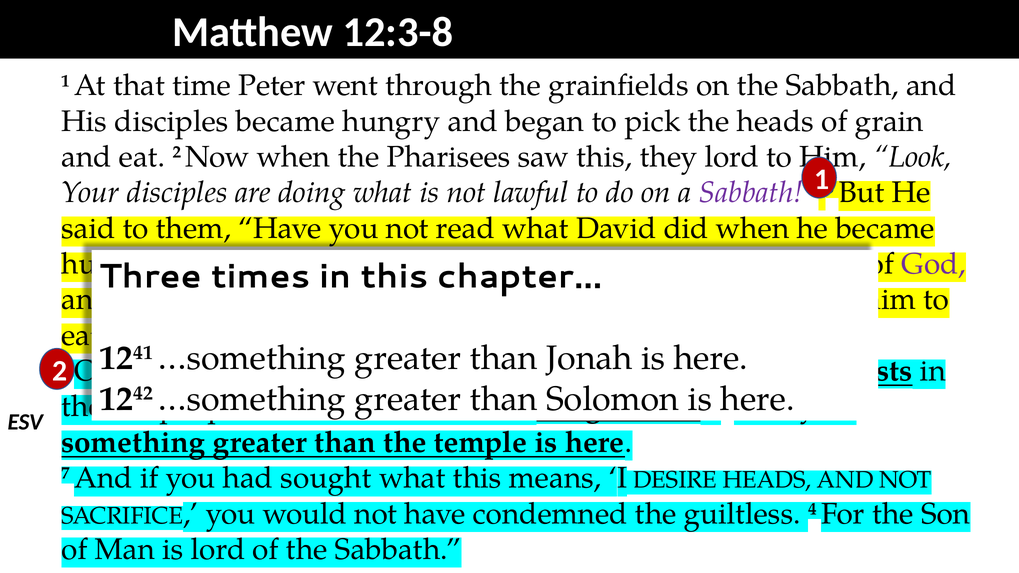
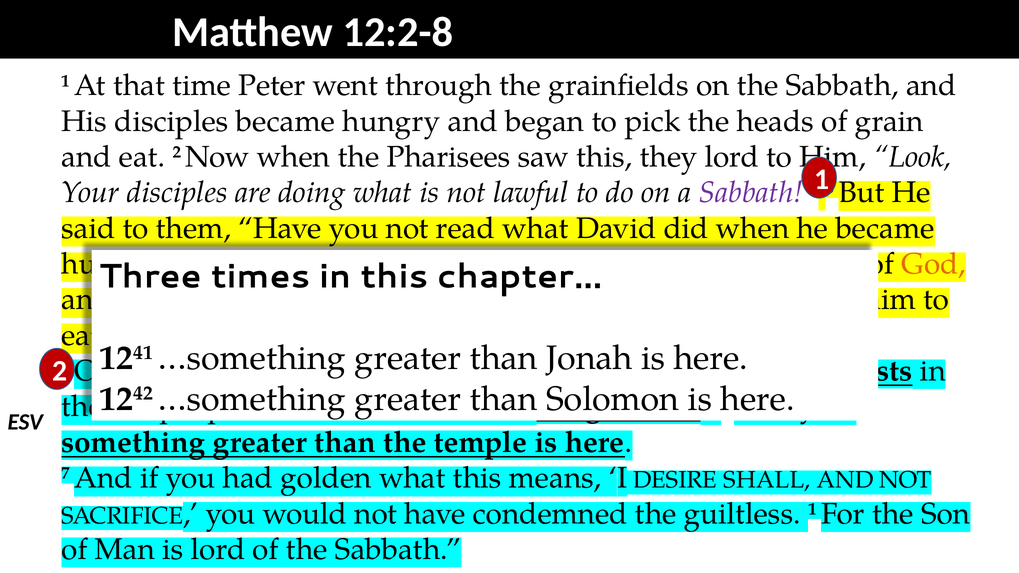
12:3-8: 12:3-8 -> 12:2-8 (398, 32)
God colour: purple -> orange (934, 264)
sought: sought -> golden (326, 478)
DESIRE HEADS: HEADS -> SHALL (767, 480)
guiltless 4: 4 -> 1 (813, 509)
